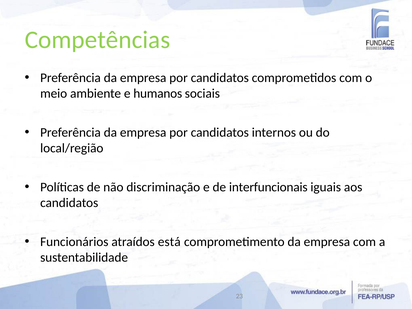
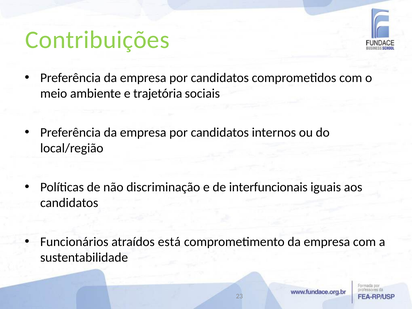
Competências: Competências -> Contribuições (97, 40)
humanos: humanos -> trajetória (158, 94)
